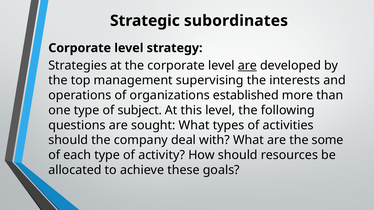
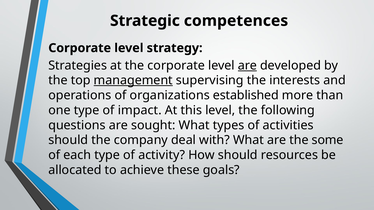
subordinates: subordinates -> competences (236, 21)
management underline: none -> present (133, 81)
subject: subject -> impact (140, 110)
